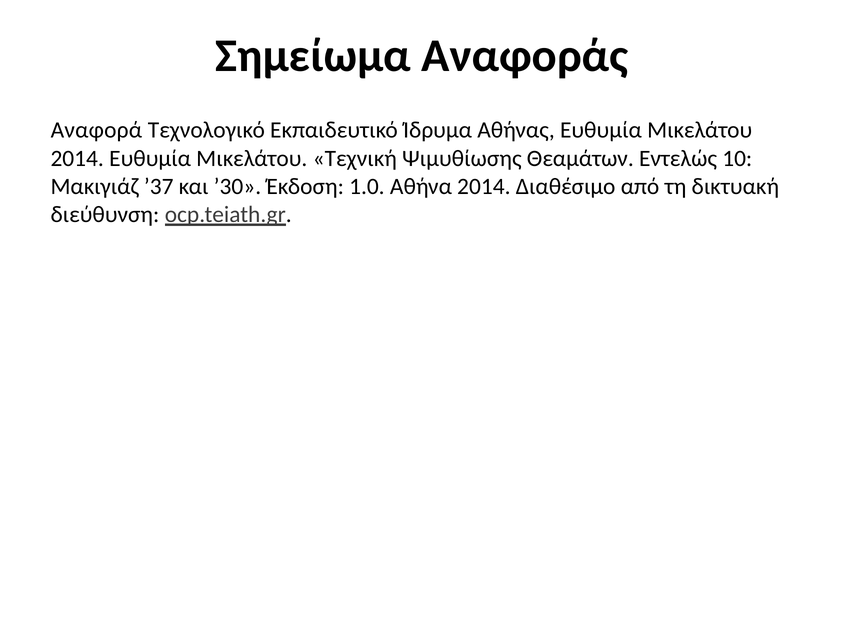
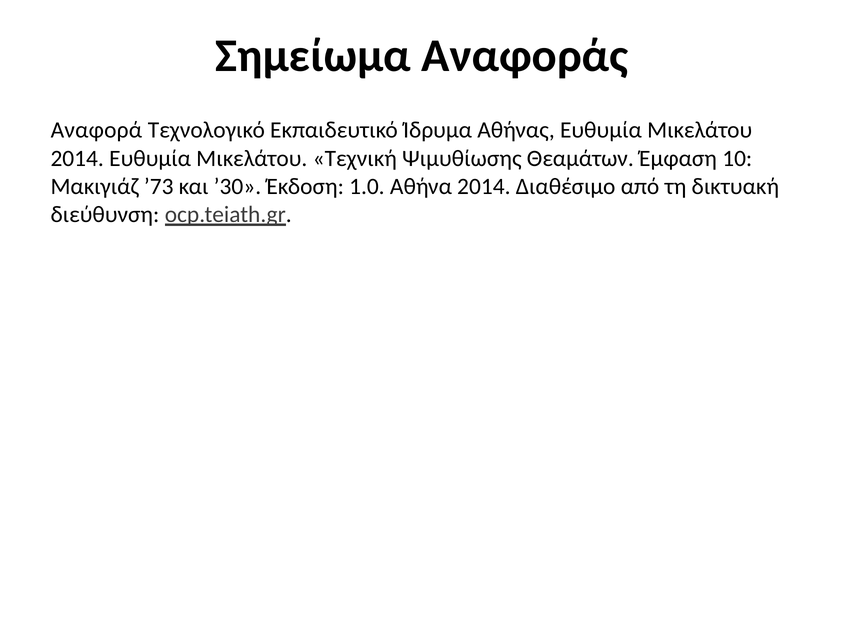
Εντελώς: Εντελώς -> Έμφαση (678, 158)
’37: ’37 -> ’73 (159, 186)
